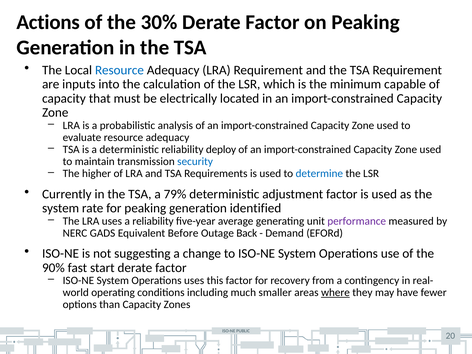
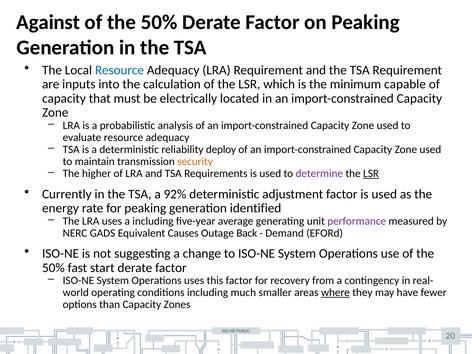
Actions: Actions -> Against (48, 22)
30%: 30% -> 50% (159, 22)
security colour: blue -> orange (195, 162)
determine colour: blue -> purple (319, 174)
LSR underline: none -> present (371, 174)
79%: 79% -> 92% (175, 194)
system: system -> energy (61, 208)
a reliability: reliability -> including (153, 221)
Before: Before -> Causes (183, 233)
90%: 90% -> 50% (53, 268)
